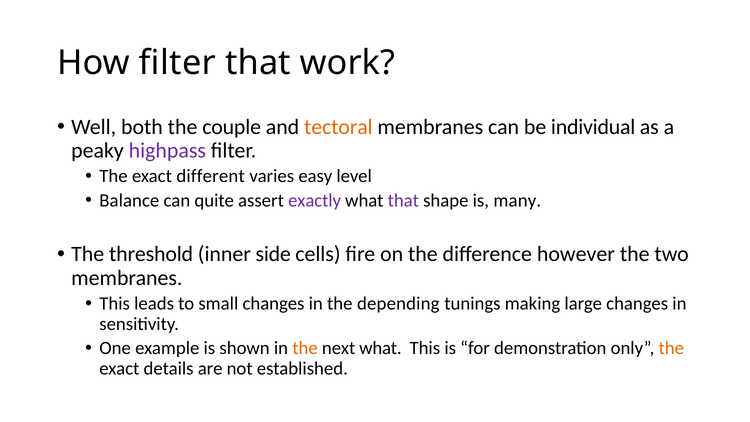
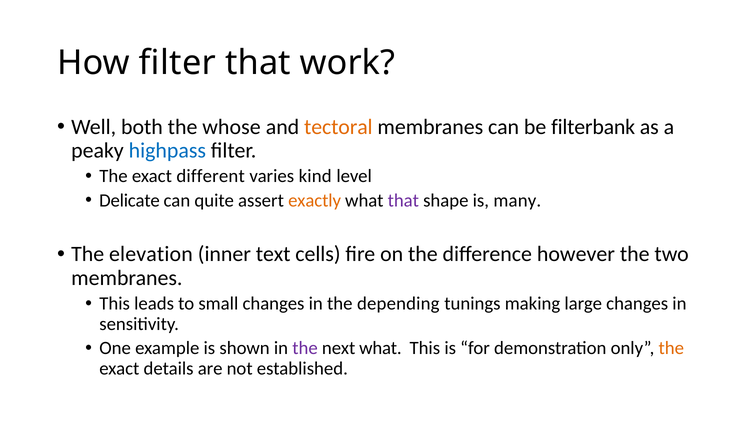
couple: couple -> whose (231, 127)
individual: individual -> filterbank (593, 127)
highpass colour: purple -> blue (167, 150)
easy: easy -> kind (315, 176)
Balance: Balance -> Delicate (129, 200)
exactly colour: purple -> orange (315, 200)
threshold: threshold -> elevation (151, 254)
side: side -> text (273, 254)
the colour: orange -> purple (305, 348)
